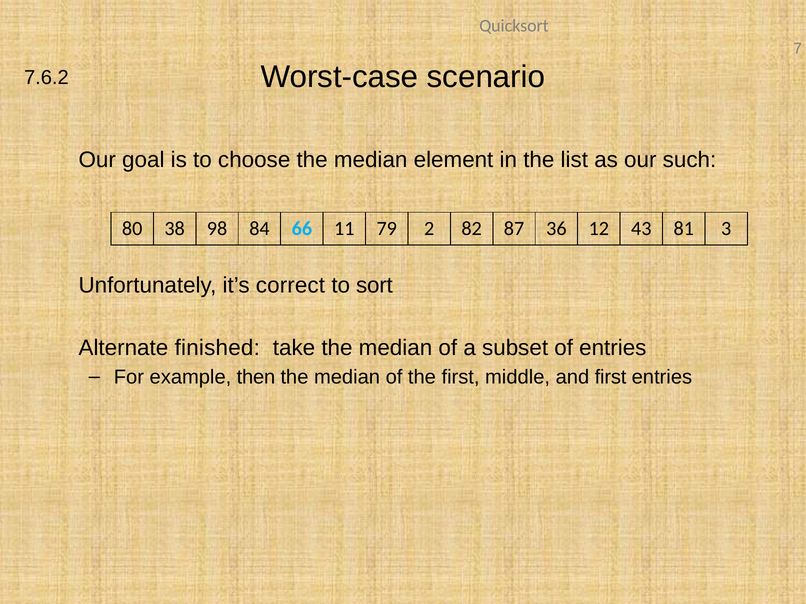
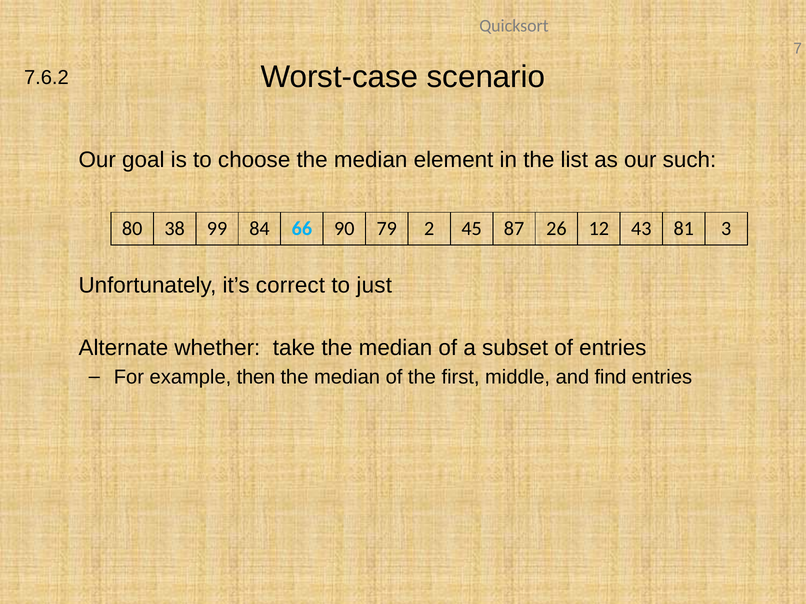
98: 98 -> 99 (217, 229)
11: 11 -> 90 (344, 229)
82: 82 -> 45 (472, 229)
36: 36 -> 26 (556, 229)
sort: sort -> just (374, 285)
finished: finished -> whether (217, 348)
and first: first -> find (611, 378)
